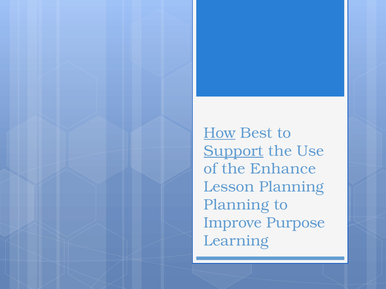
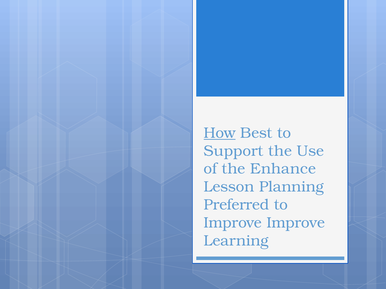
Support underline: present -> none (234, 151)
Planning: Planning -> Preferred (236, 205)
Improve Purpose: Purpose -> Improve (296, 223)
